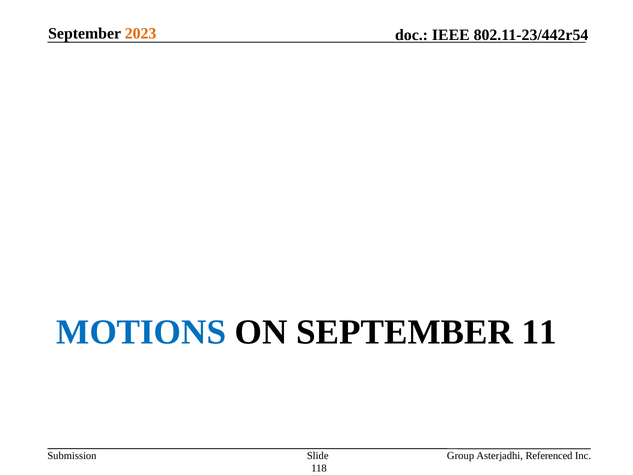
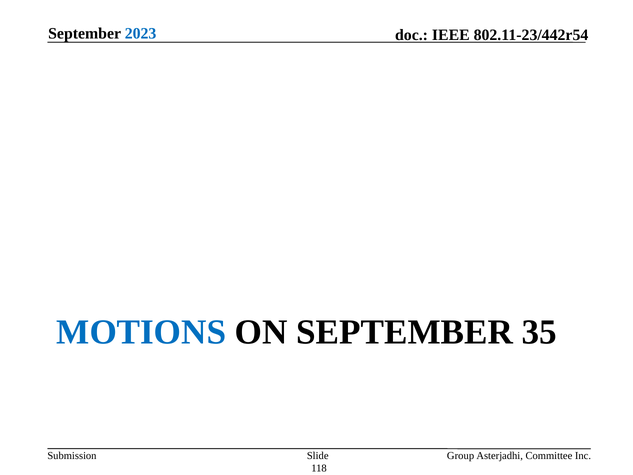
2023 colour: orange -> blue (141, 34)
11: 11 -> 35 (539, 332)
Referenced: Referenced -> Committee (549, 455)
